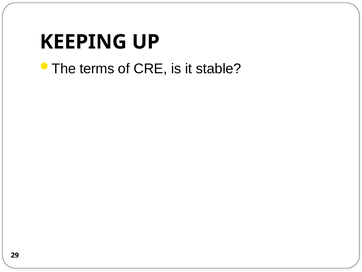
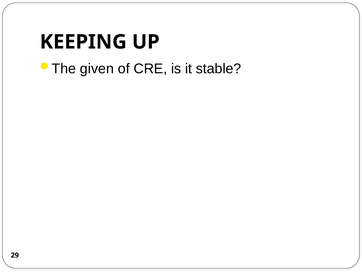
terms: terms -> given (97, 69)
